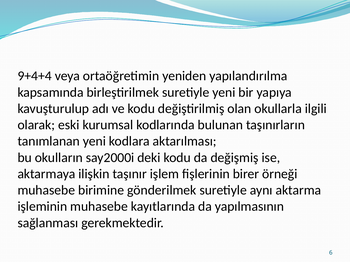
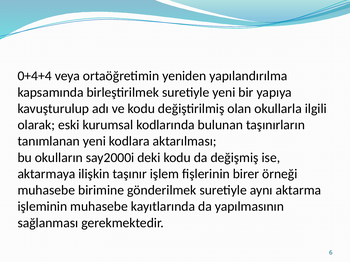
9+4+4: 9+4+4 -> 0+4+4 (35, 76)
